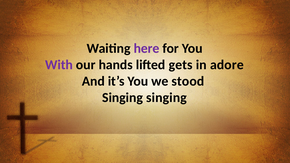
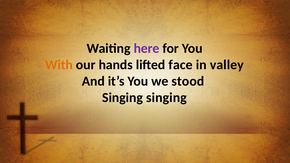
With colour: purple -> orange (59, 65)
gets: gets -> face (181, 65)
adore: adore -> valley (227, 65)
